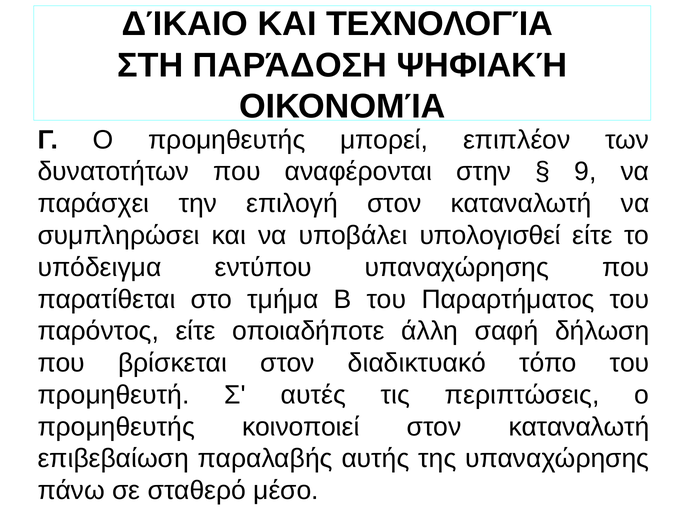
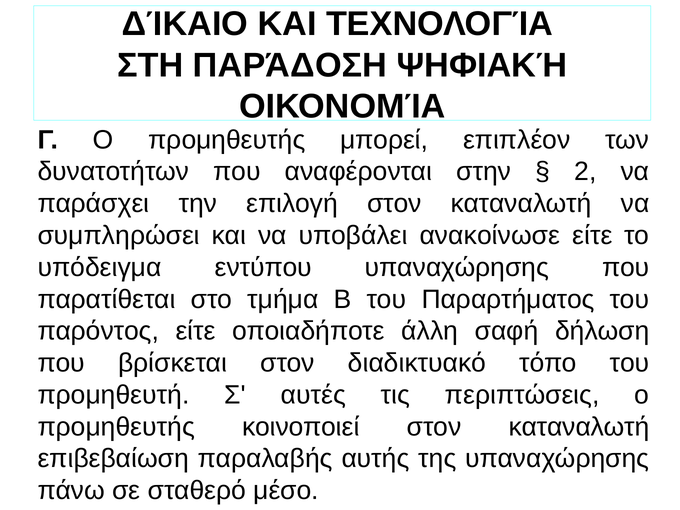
9: 9 -> 2 (585, 172)
υπολογισθεί: υπολογισθεί -> ανακοίνωσε (490, 235)
